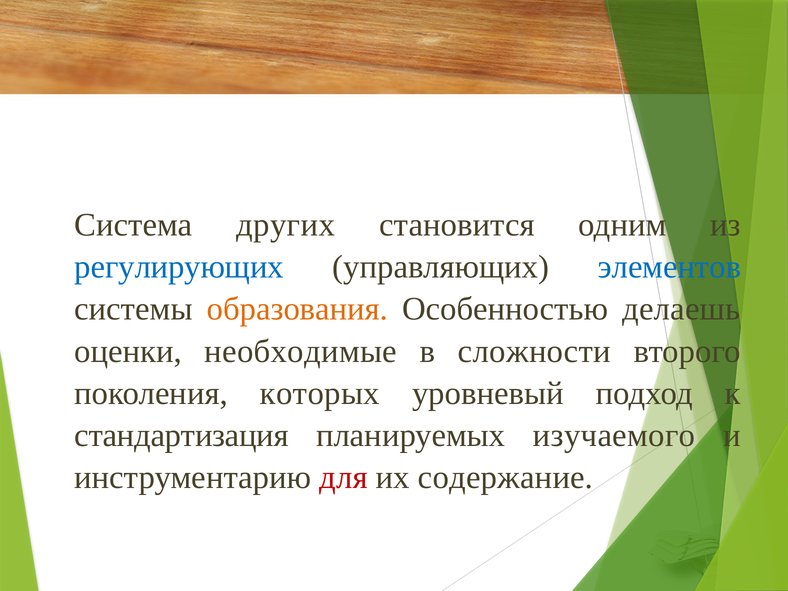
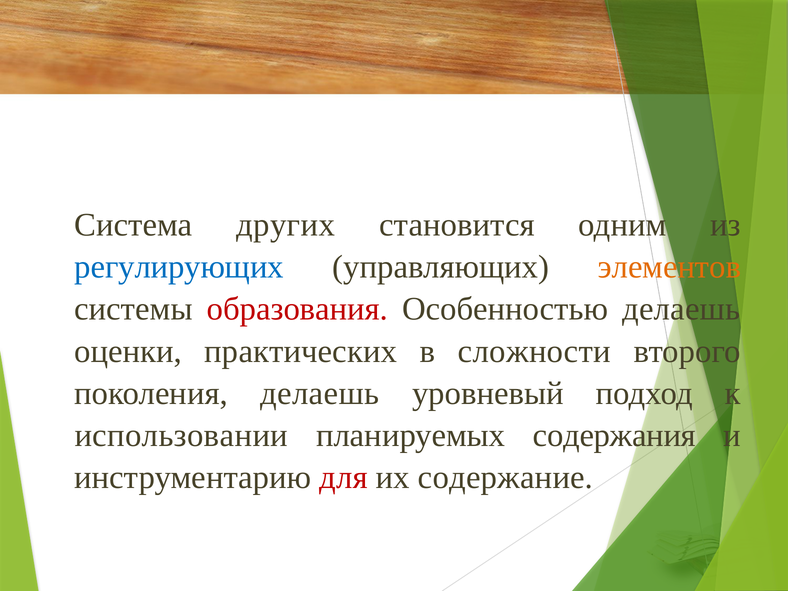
элементов colour: blue -> orange (669, 267)
образования colour: orange -> red (297, 309)
необходимые: необходимые -> практических (301, 351)
поколения которых: которых -> делаешь (320, 393)
стандартизация: стандартизация -> использовании (181, 436)
изучаемого: изучаемого -> содержания (614, 436)
